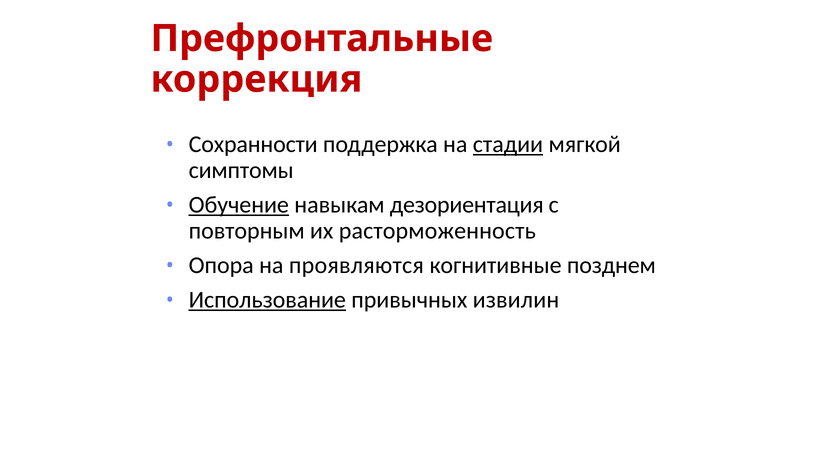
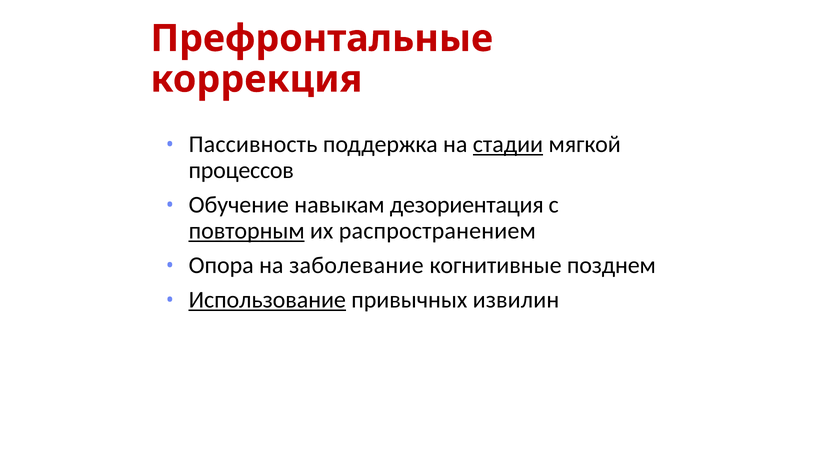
Сохранности: Сохранности -> Пассивность (253, 145)
симптомы: симптомы -> процессов (241, 171)
Обучение underline: present -> none (239, 205)
повторным underline: none -> present (247, 231)
расторможенность: расторможенность -> распространением (437, 231)
проявляются: проявляются -> заболевание (356, 266)
